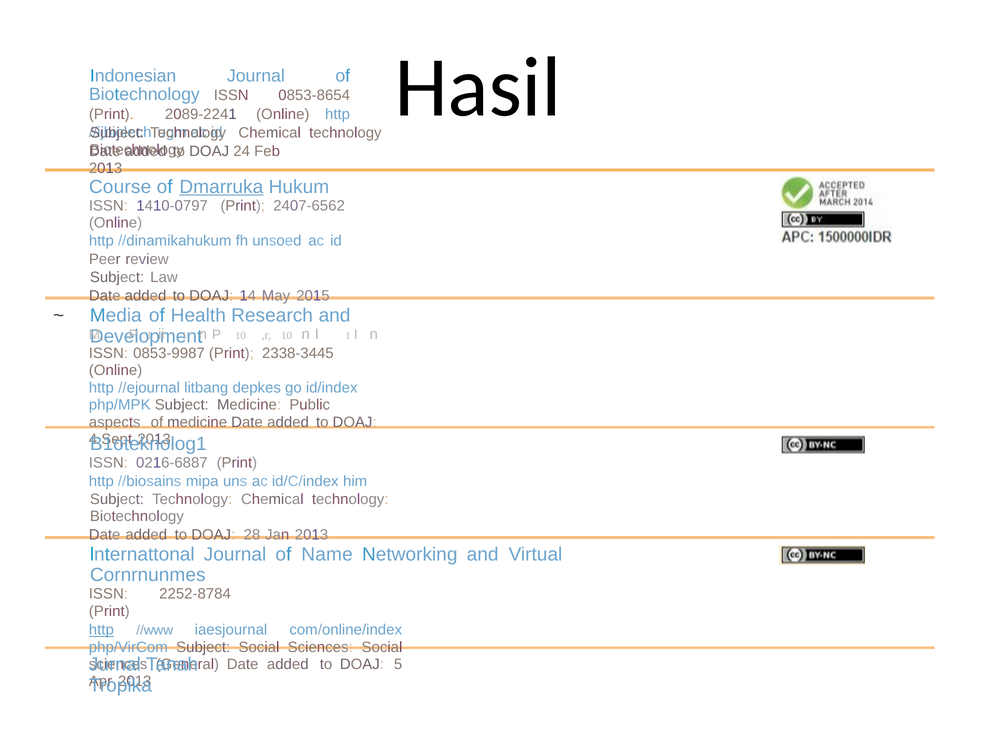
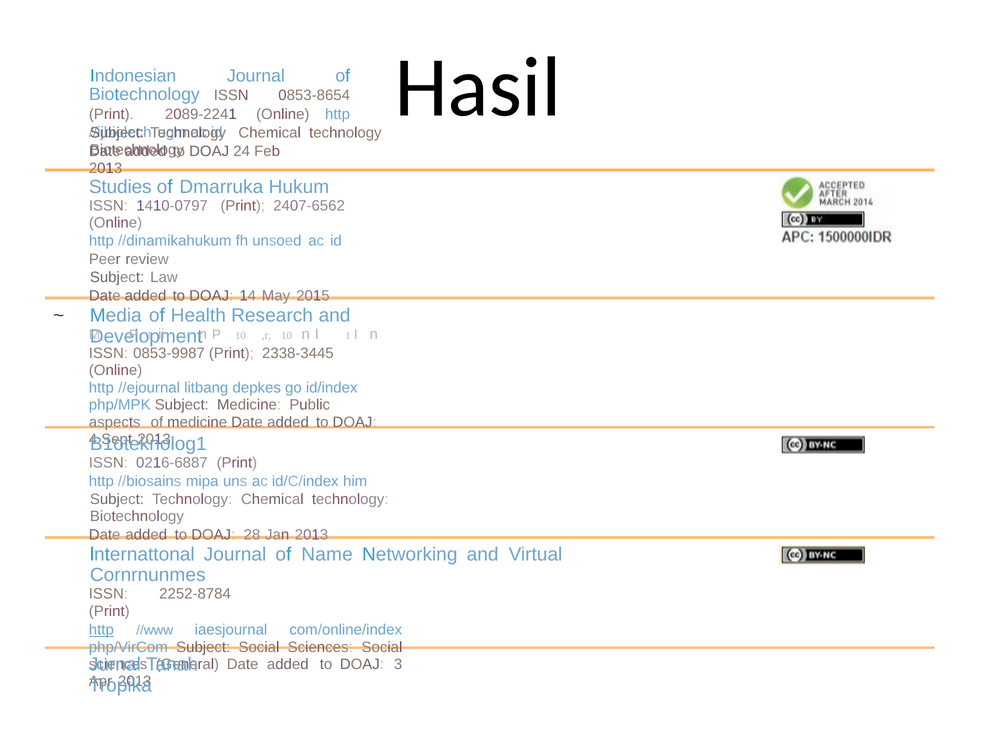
Course: Course -> Studies (120, 187)
Dmarruka underline: present -> none (221, 187)
5: 5 -> 3 (398, 665)
